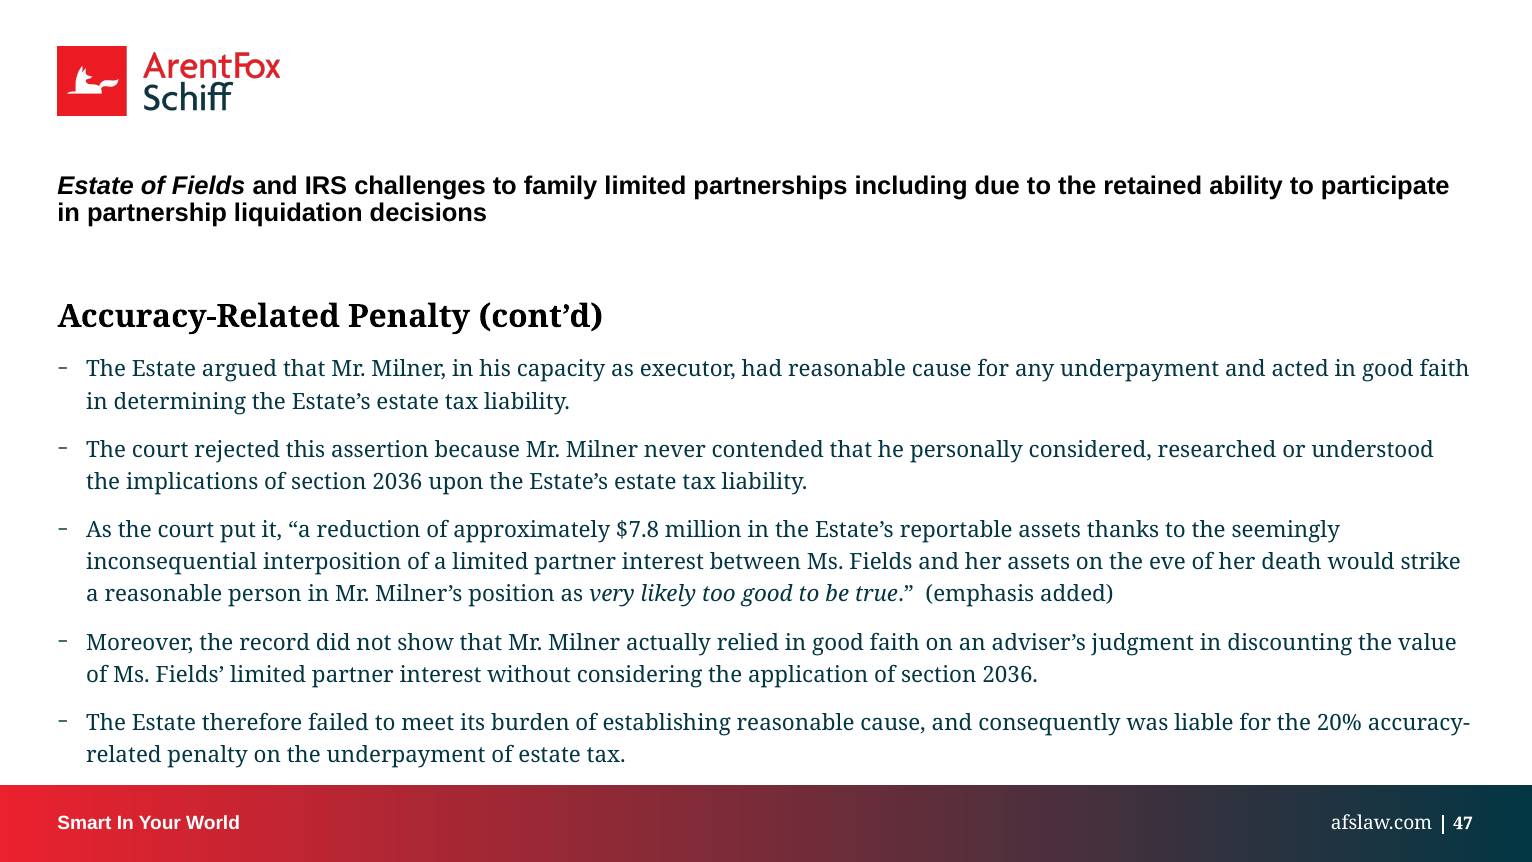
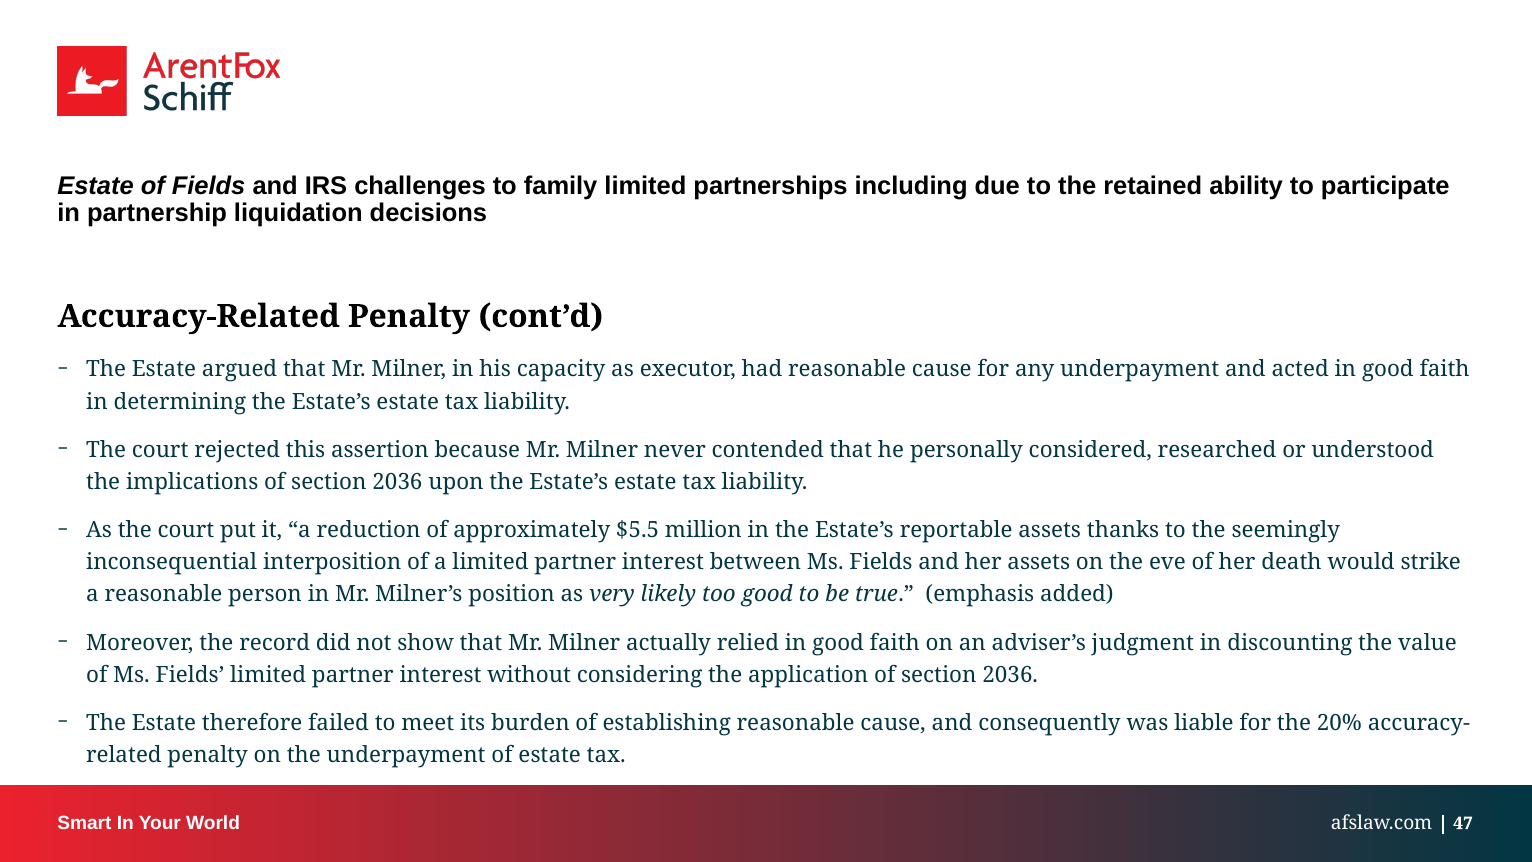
$7.8: $7.8 -> $5.5 (638, 530)
